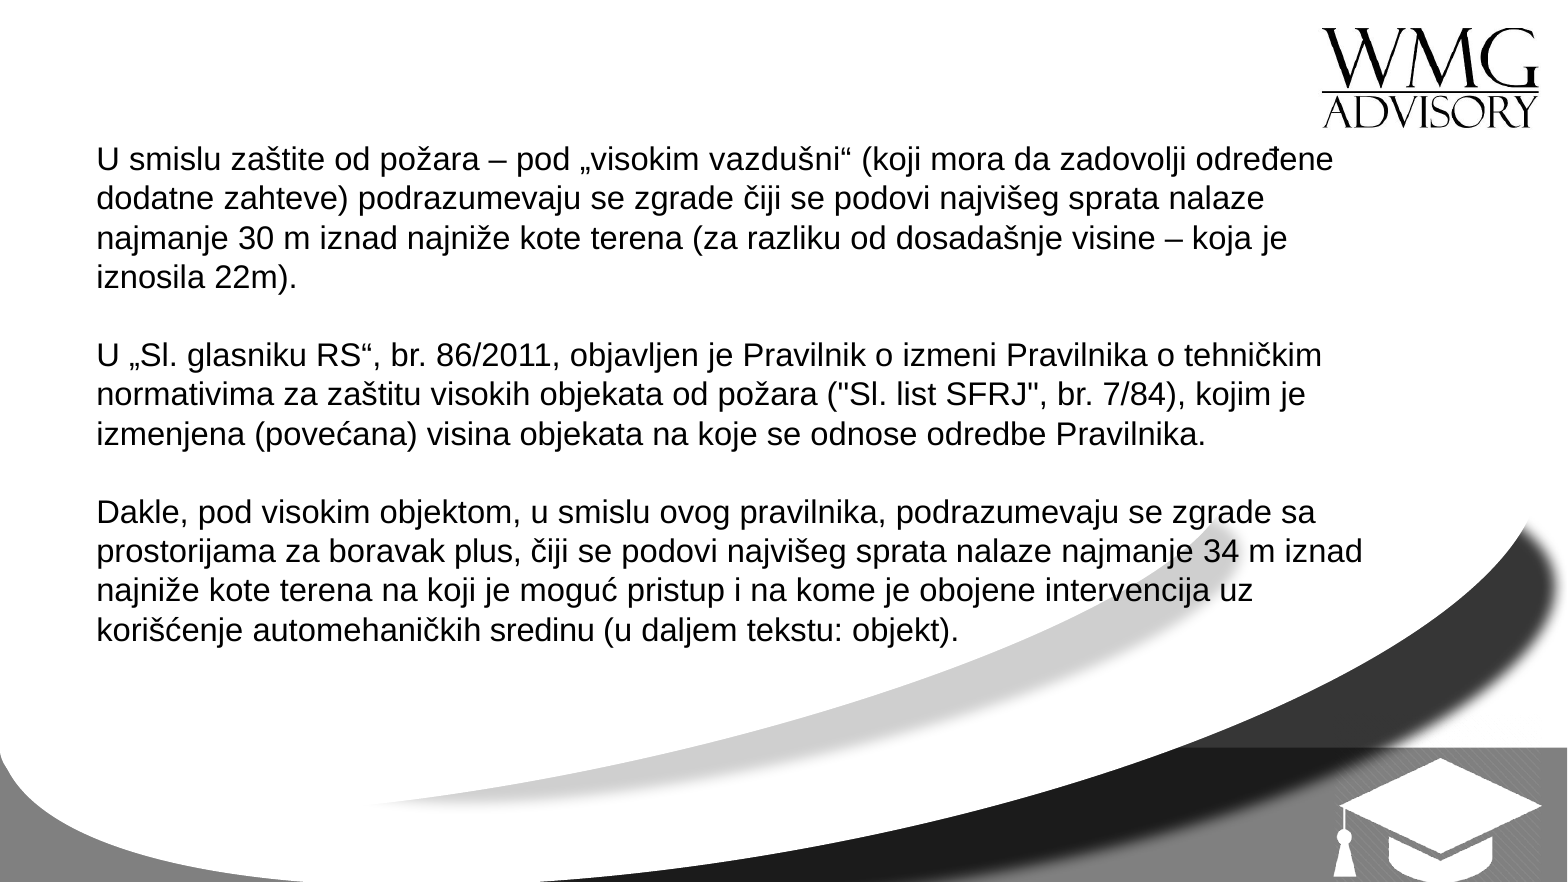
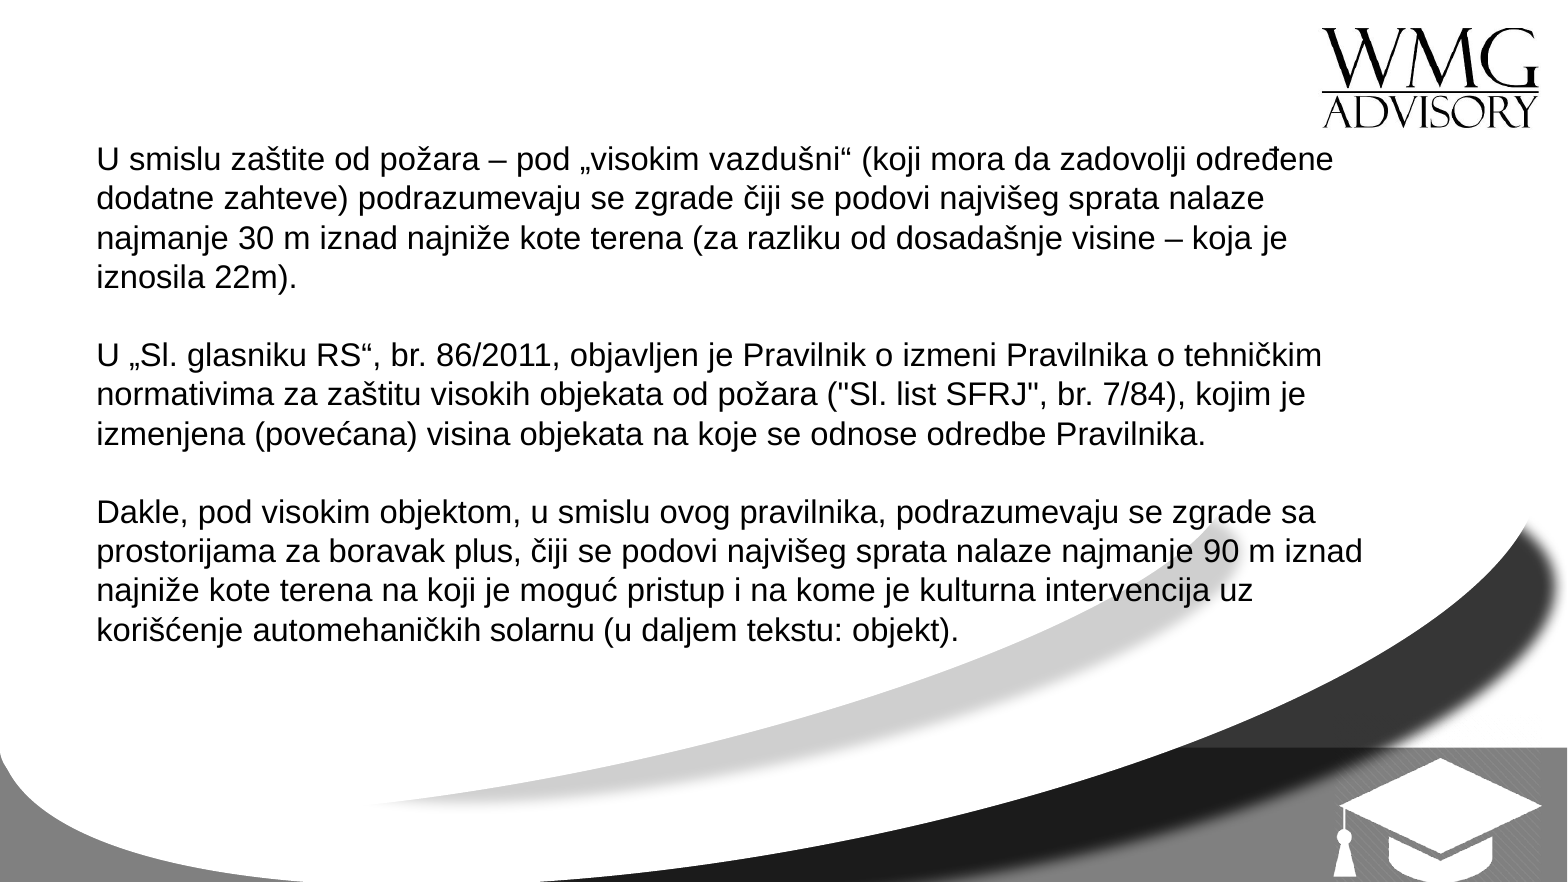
34: 34 -> 90 (1221, 552)
obojene: obojene -> kulturna (978, 591)
sredinu: sredinu -> solarnu (543, 630)
